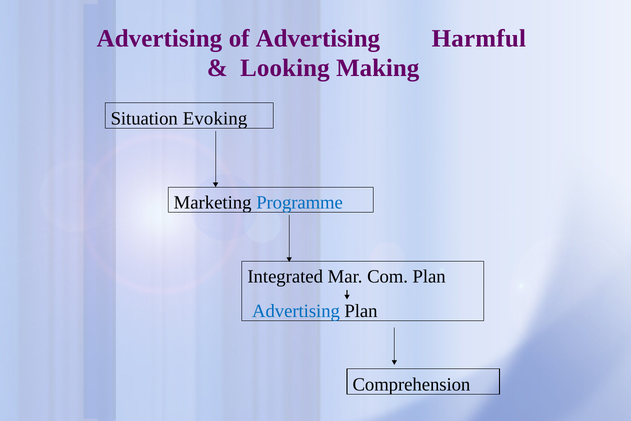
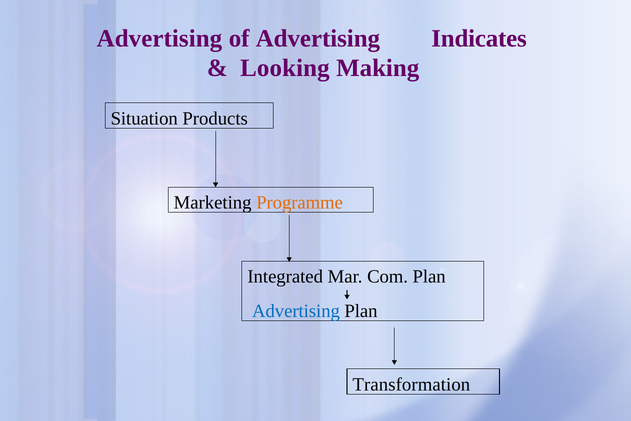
Harmful: Harmful -> Indicates (479, 38)
Evoking: Evoking -> Products (215, 118)
Programme colour: blue -> orange (300, 202)
Comprehension: Comprehension -> Transformation (411, 384)
